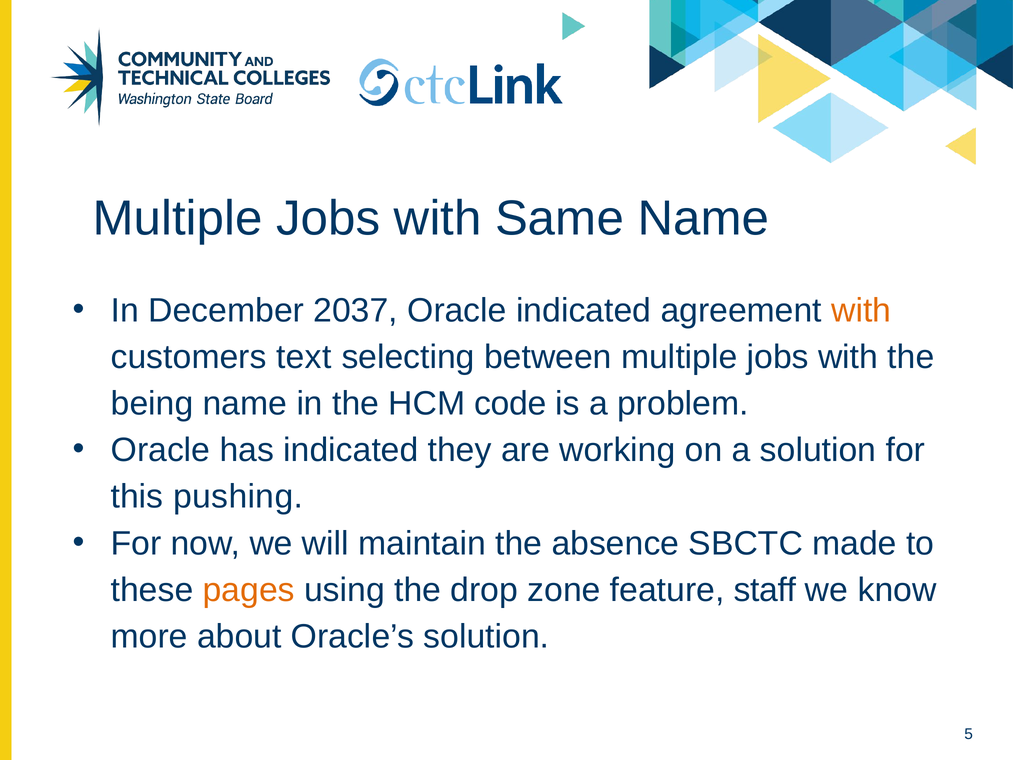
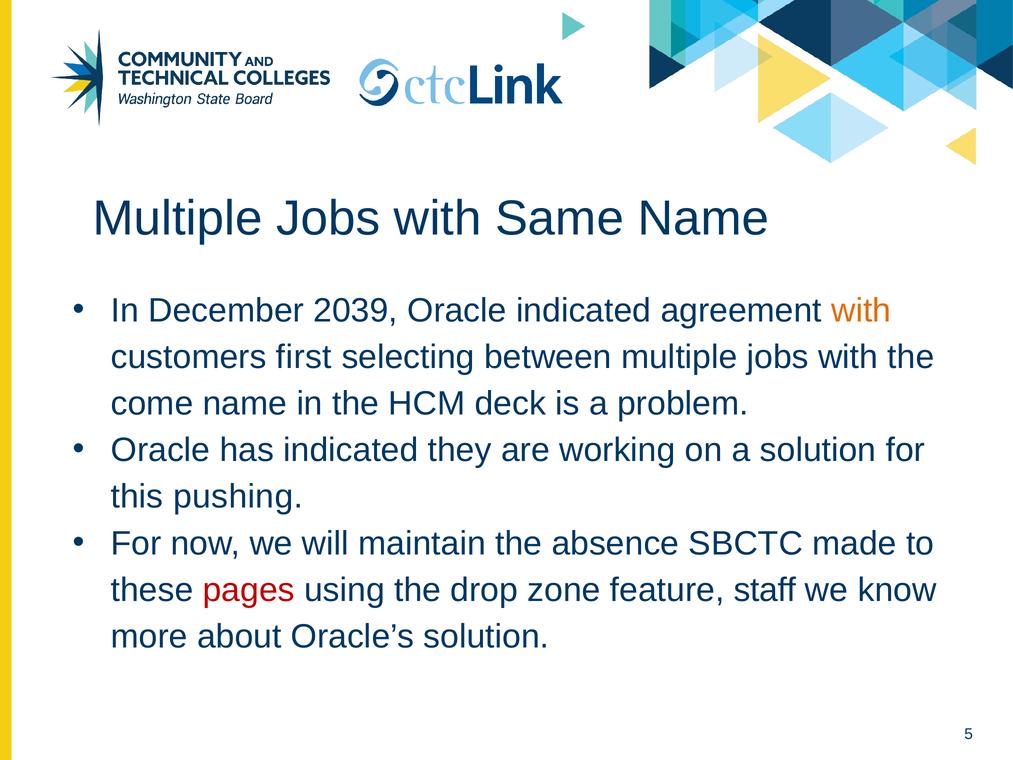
2037: 2037 -> 2039 (356, 310)
text: text -> first (304, 357)
being: being -> come (152, 403)
code: code -> deck (510, 403)
pages colour: orange -> red (249, 590)
